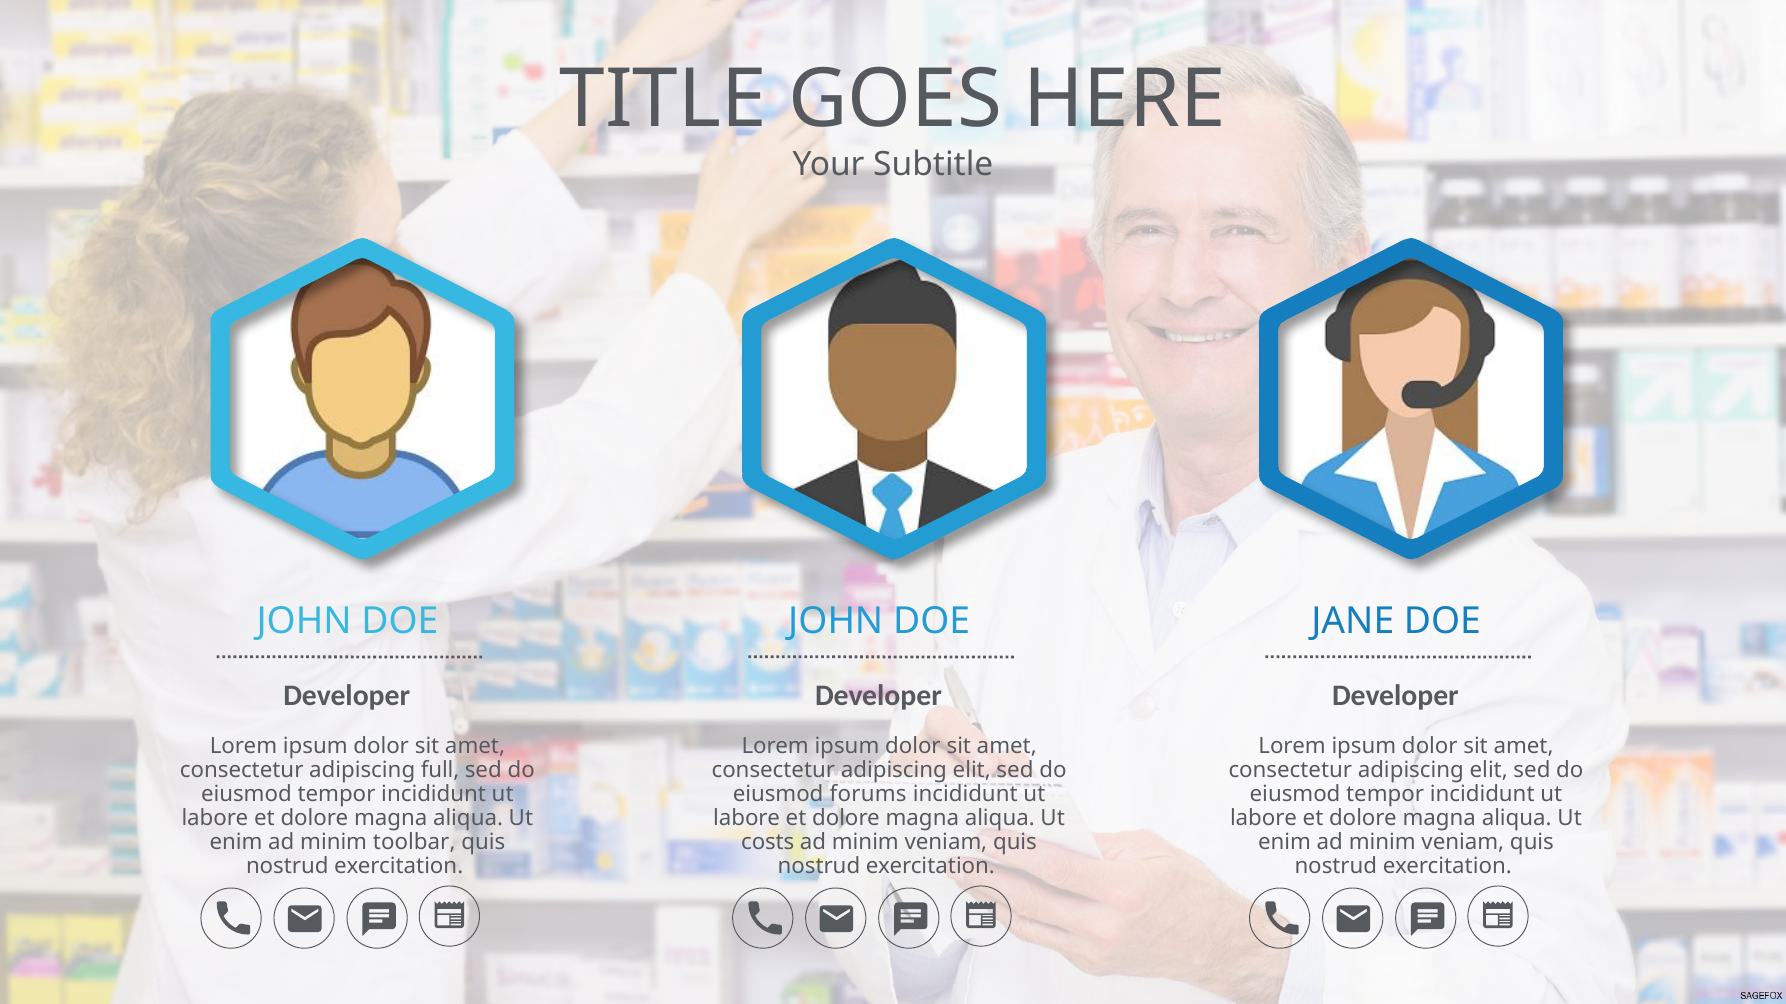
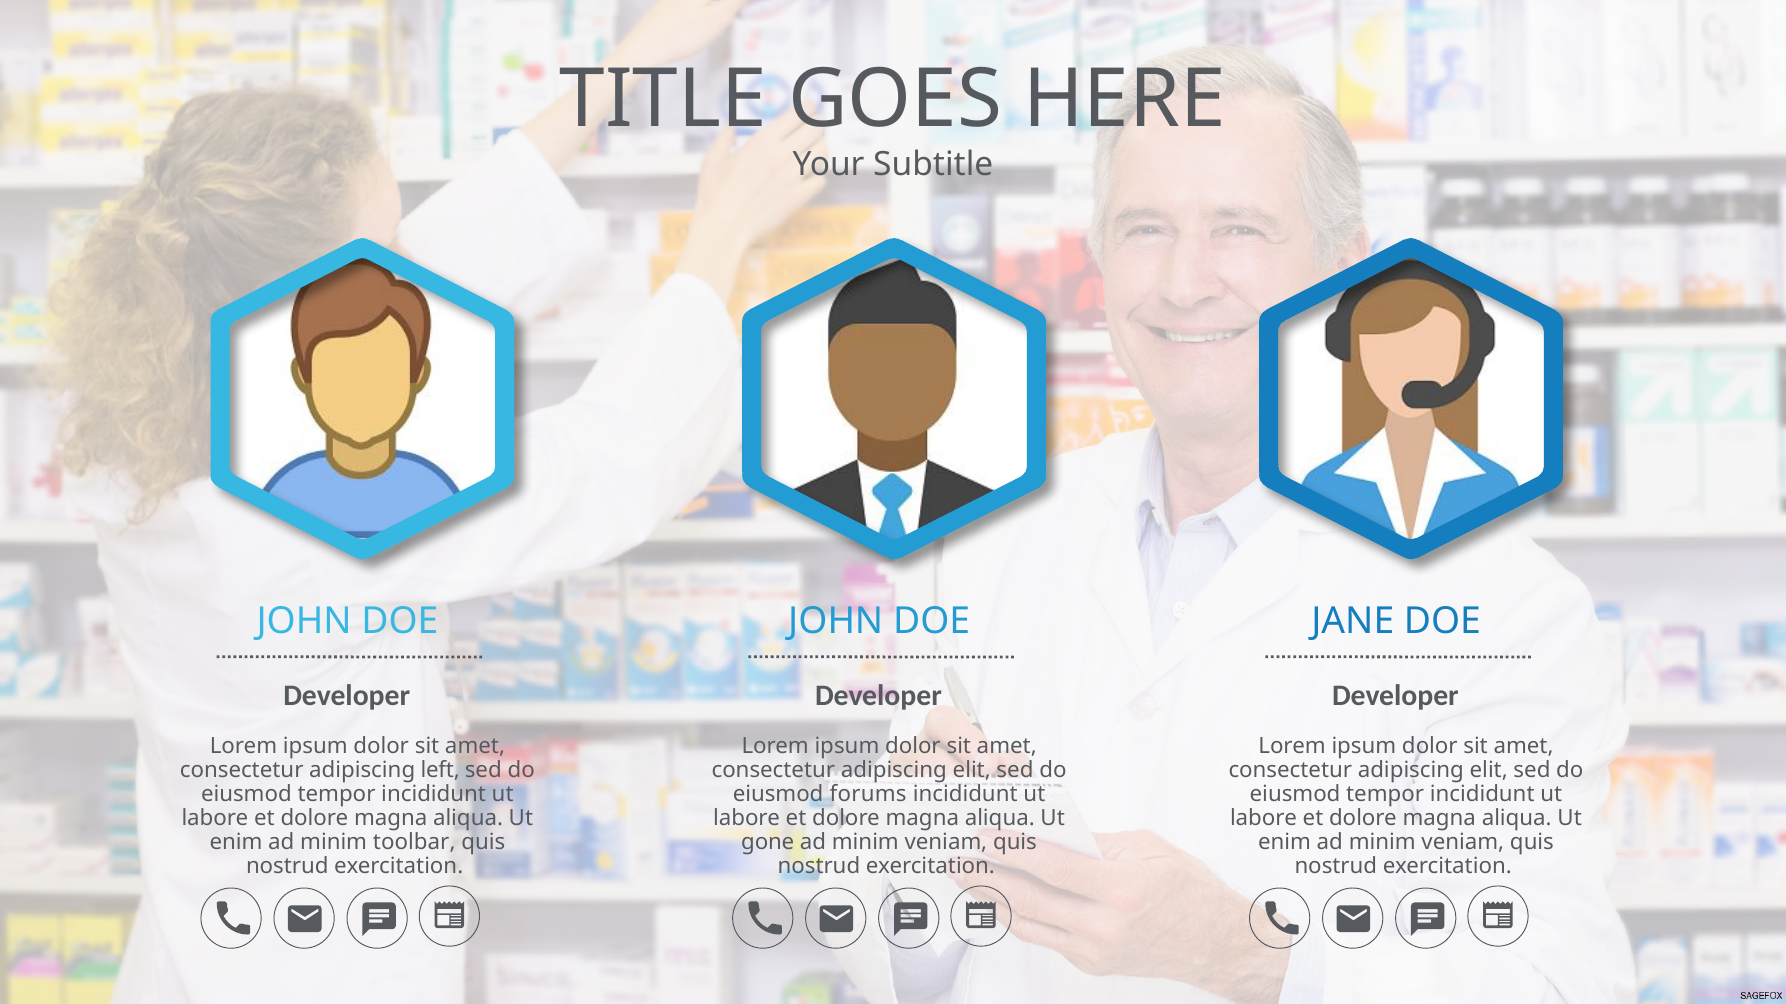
full: full -> left (440, 770)
costs: costs -> gone (768, 843)
